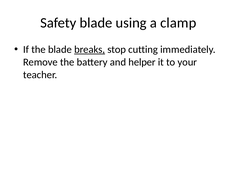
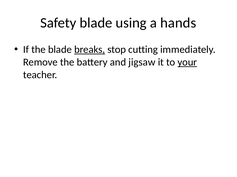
clamp: clamp -> hands (178, 23)
helper: helper -> jigsaw (142, 62)
your underline: none -> present (187, 62)
